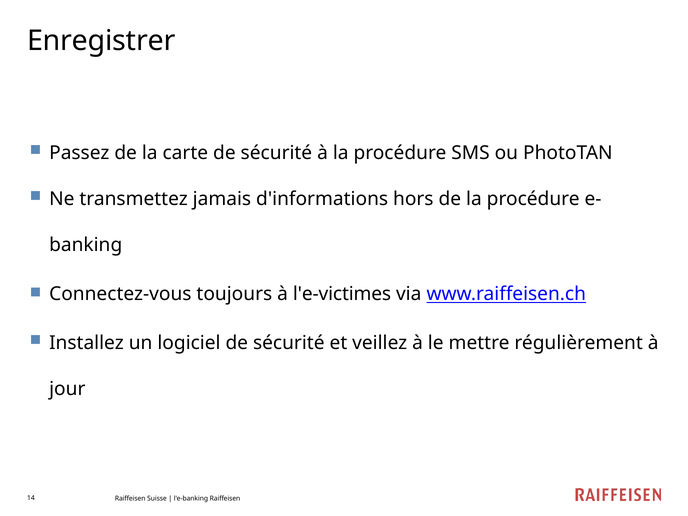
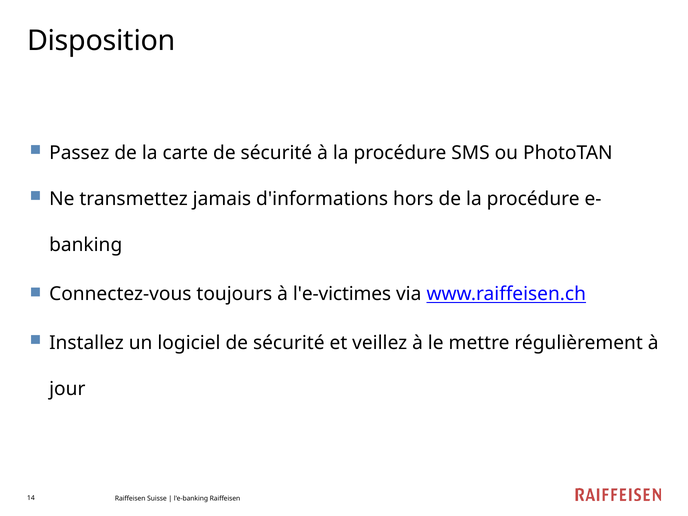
Enregistrer: Enregistrer -> Disposition (101, 41)
